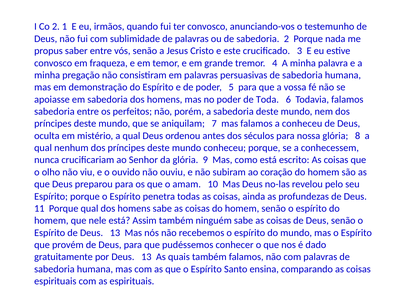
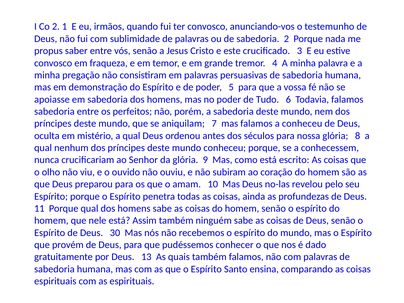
Toda: Toda -> Tudo (267, 99)
de Deus 13: 13 -> 30 (115, 233)
